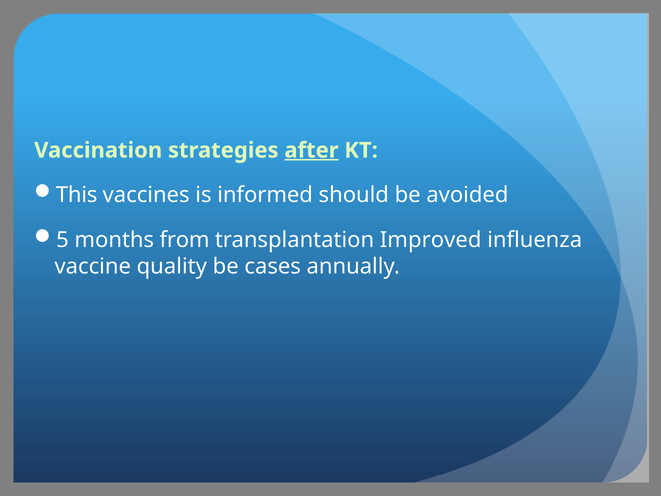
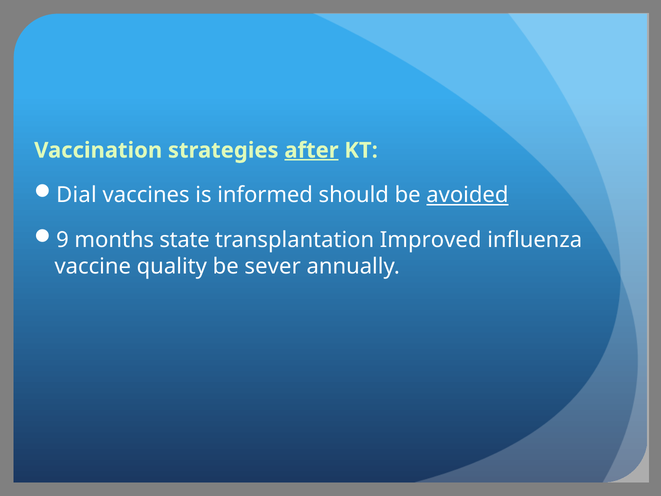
This: This -> Dial (76, 195)
avoided underline: none -> present (467, 195)
5: 5 -> 9 (62, 240)
from: from -> state (185, 240)
cases: cases -> sever (273, 266)
